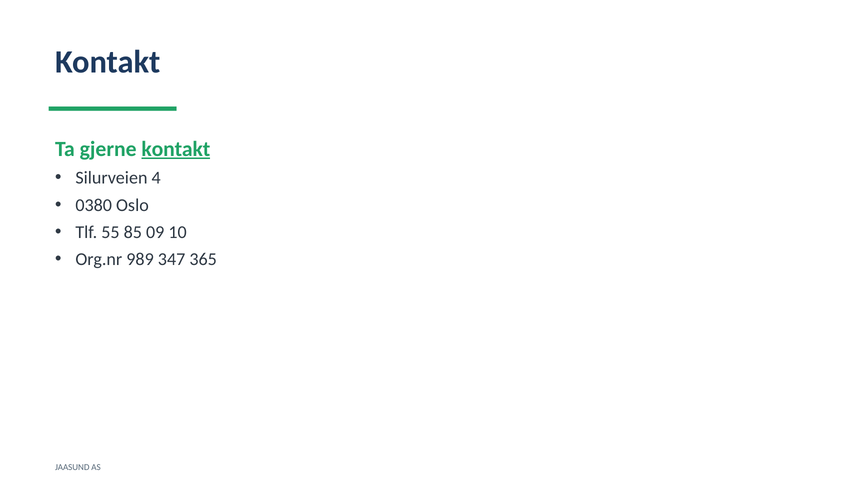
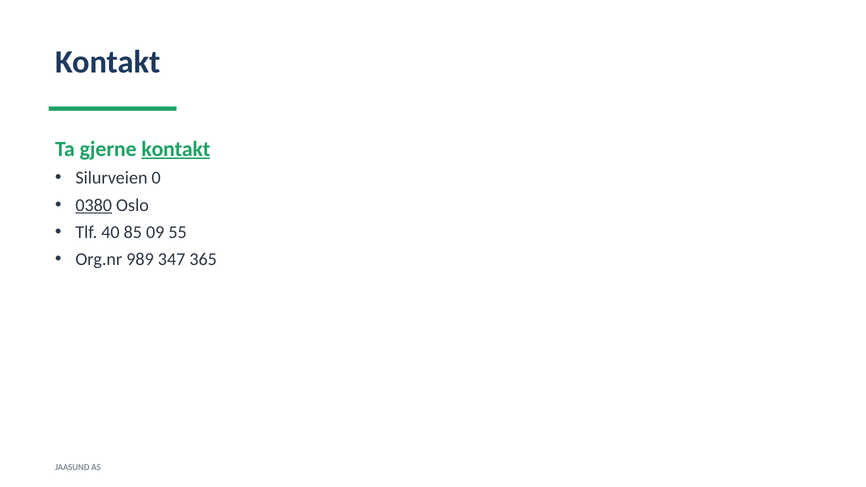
4: 4 -> 0 (156, 178)
0380 underline: none -> present (94, 205)
55: 55 -> 40 (110, 232)
10: 10 -> 55 (178, 232)
